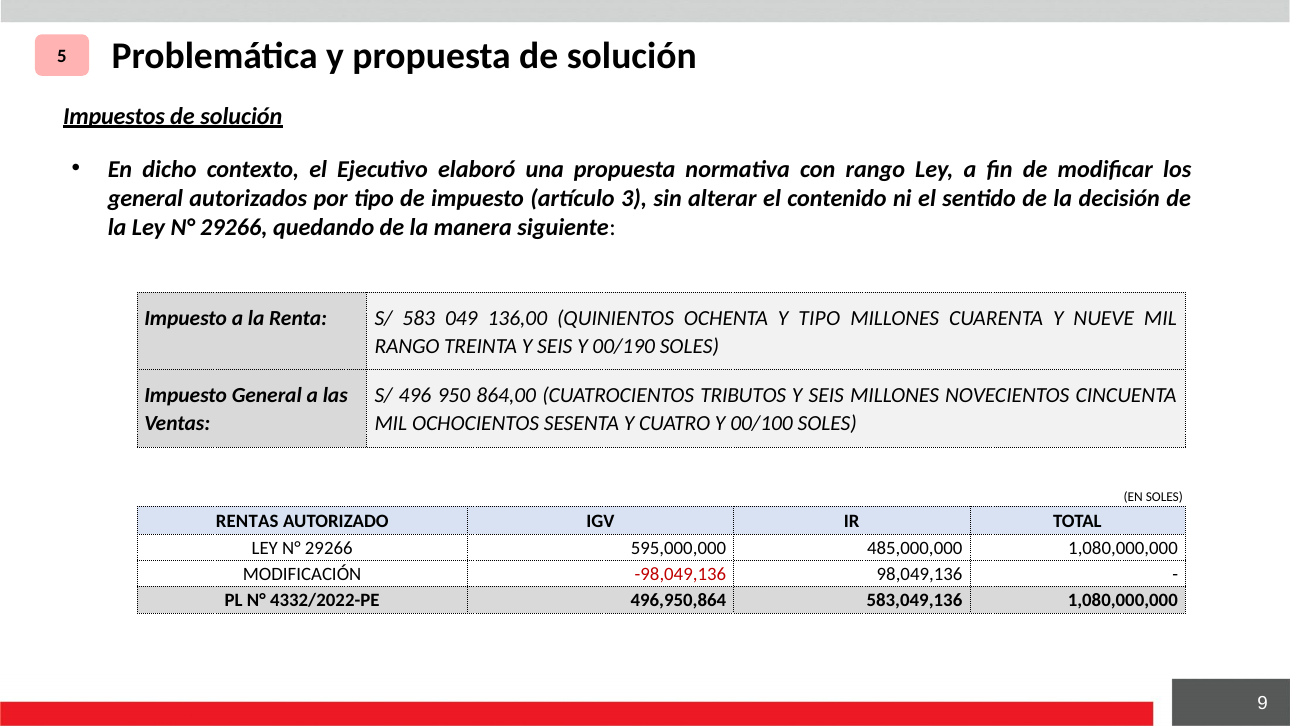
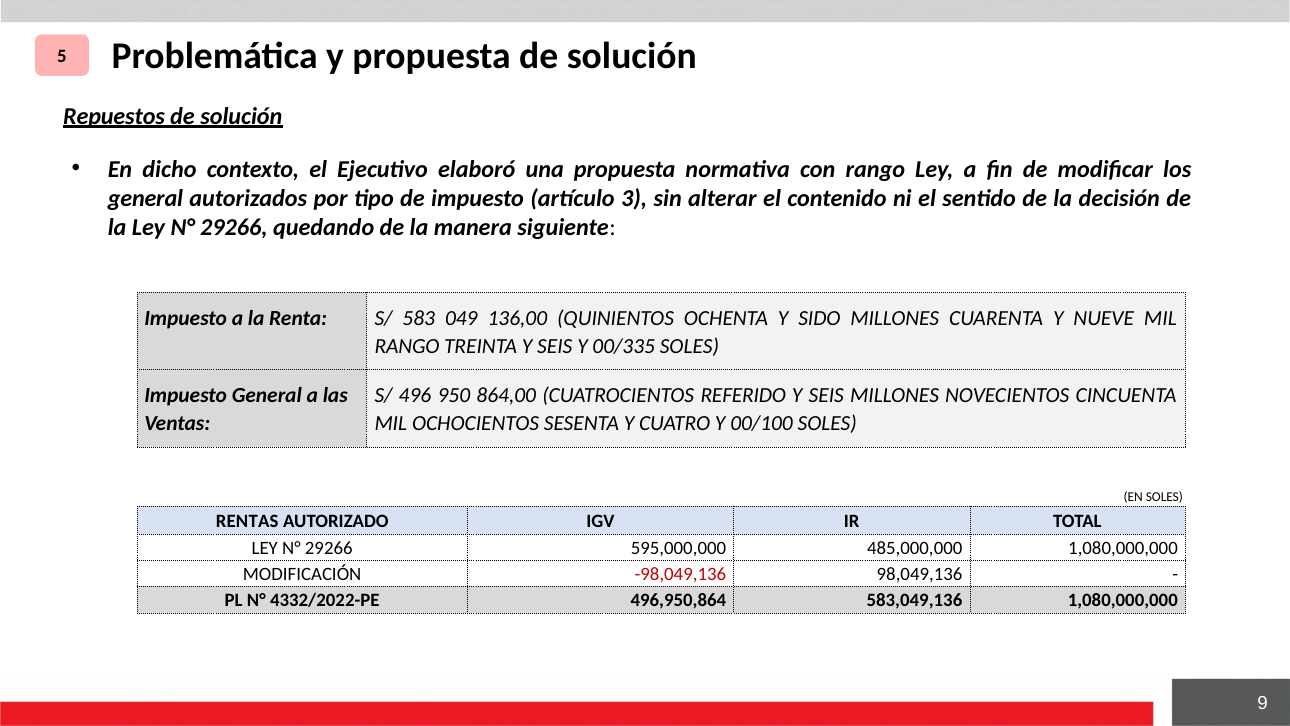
Impuestos: Impuestos -> Repuestos (114, 116)
Y TIPO: TIPO -> SIDO (819, 318)
00/190: 00/190 -> 00/335 (624, 346)
TRIBUTOS: TRIBUTOS -> REFERIDO (743, 395)
